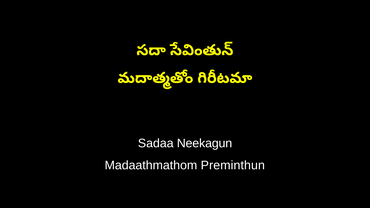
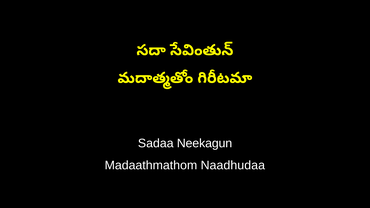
Preminthun: Preminthun -> Naadhudaa (233, 165)
